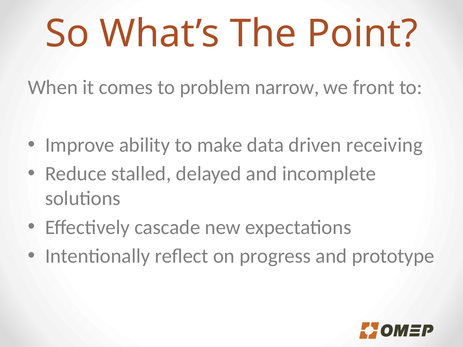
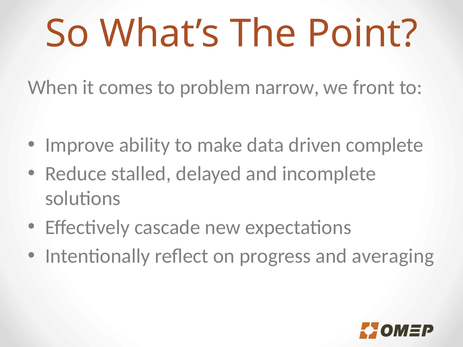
receiving: receiving -> complete (385, 145)
prototype: prototype -> averaging (393, 256)
